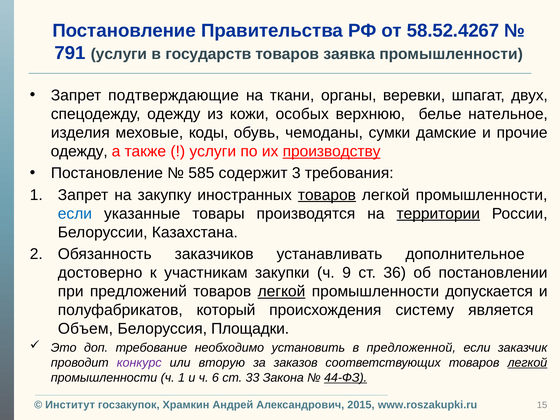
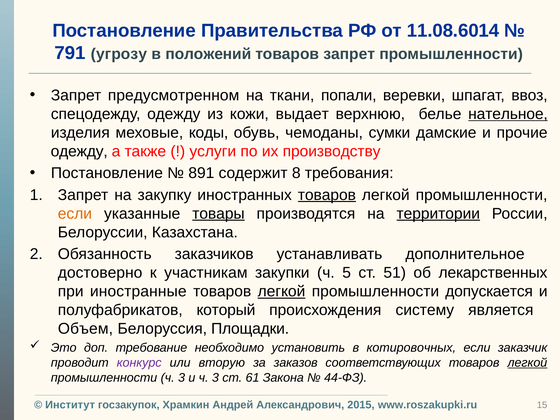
58.52.4267: 58.52.4267 -> 11.08.6014 (453, 31)
791 услуги: услуги -> угрозу (119, 54)
государств: государств -> положений (208, 54)
товаров заявка: заявка -> запрет (349, 54)
подтверждающие: подтверждающие -> предусмотренном (174, 95)
органы: органы -> попали (349, 95)
двух: двух -> ввоз (529, 95)
особых: особых -> выдает (302, 114)
нательное underline: none -> present (508, 114)
производству underline: present -> none (332, 151)
585: 585 -> 891 (201, 173)
3: 3 -> 8 (296, 173)
если colour: blue -> orange (75, 214)
товары underline: none -> present (218, 214)
9: 9 -> 5 (347, 273)
36: 36 -> 51 (395, 273)
постановлении: постановлении -> лекарственных (493, 273)
предложений: предложений -> иностранные (138, 291)
предложенной: предложенной -> котировочных (411, 348)
промышленности ч 1: 1 -> 3 (182, 378)
и ч 6: 6 -> 3 (215, 378)
33: 33 -> 61 (253, 378)
44-ФЗ underline: present -> none (346, 378)
